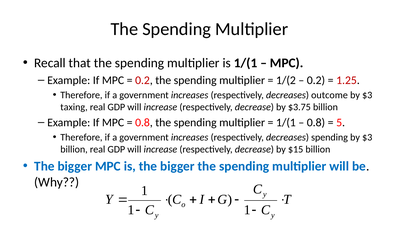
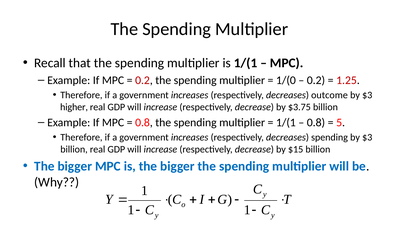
1/(2: 1/(2 -> 1/(0 (286, 80)
taxing: taxing -> higher (74, 107)
